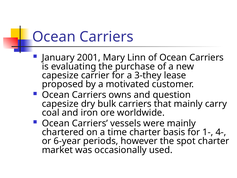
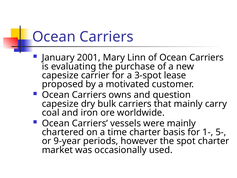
3-they: 3-they -> 3-spot (148, 75)
4-: 4- -> 5- (221, 132)
6-year: 6-year -> 9-year (67, 141)
